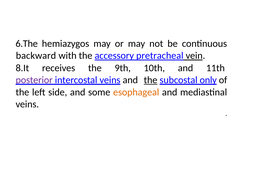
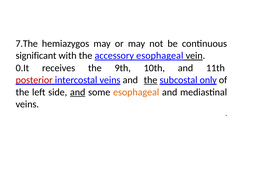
6.The: 6.The -> 7.The (27, 44)
backward: backward -> significant (36, 56)
accessory pretracheal: pretracheal -> esophageal (160, 56)
8.It: 8.It -> 0.It (22, 68)
posterior colour: purple -> red (34, 80)
and underline: none -> present (78, 92)
